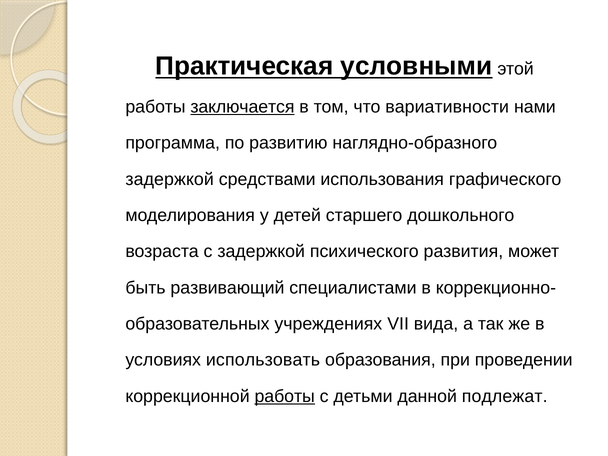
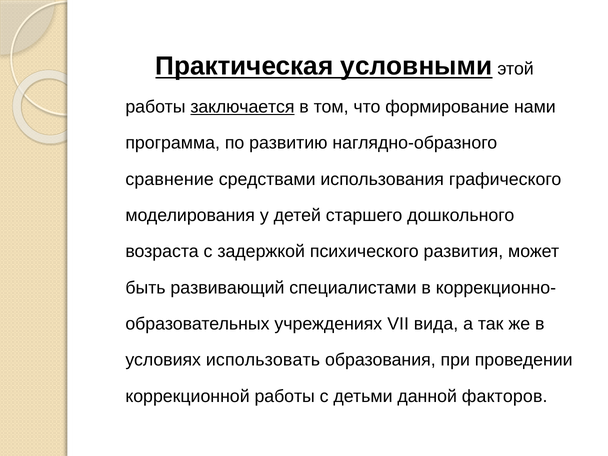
вариативности: вариативности -> формирование (447, 107)
задержкой: задержкой -> сравнение (170, 179)
работы underline: present -> none (285, 396)
подлежат: подлежат -> факторов (505, 396)
